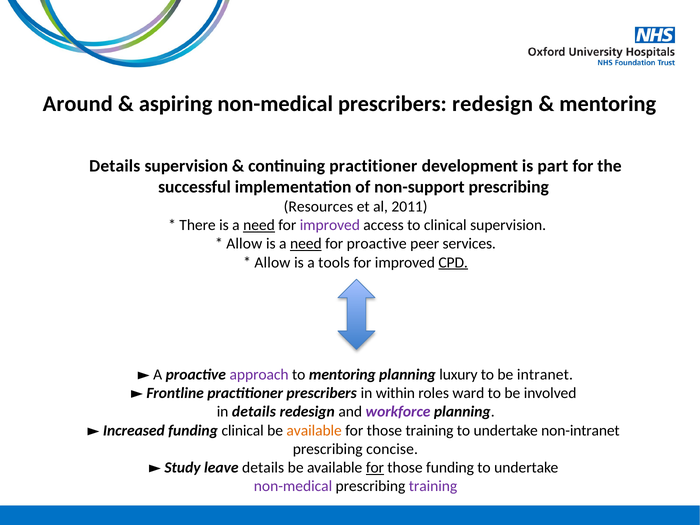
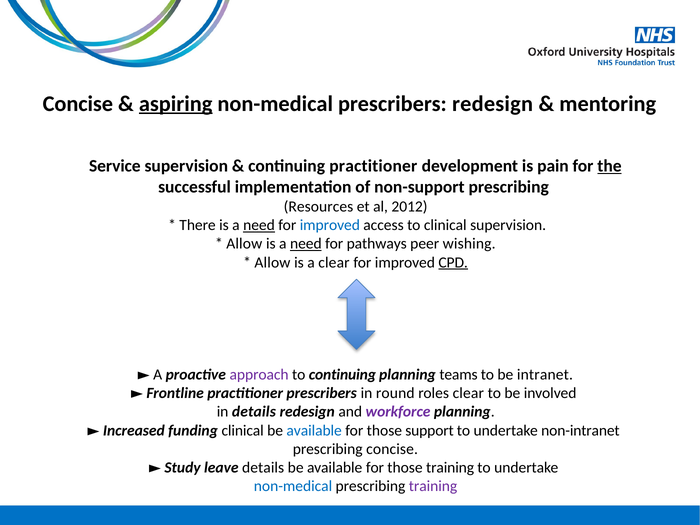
Around: Around -> Concise (78, 104)
aspiring underline: none -> present (176, 104)
Details: Details -> Service (115, 166)
part: part -> pain (553, 166)
the underline: none -> present (609, 166)
2011: 2011 -> 2012 (409, 206)
improved colour: purple -> blue (330, 225)
for proactive: proactive -> pathways (377, 244)
services: services -> wishing (469, 244)
a tools: tools -> clear (334, 262)
to mentoring: mentoring -> continuing (342, 374)
luxury: luxury -> teams (458, 374)
within: within -> round (395, 393)
roles ward: ward -> clear (468, 393)
available colour: orange -> blue (314, 430)
those training: training -> support (430, 430)
for underline: present -> none (375, 468)
those funding: funding -> training (450, 468)
non-medical colour: purple -> blue (293, 486)
